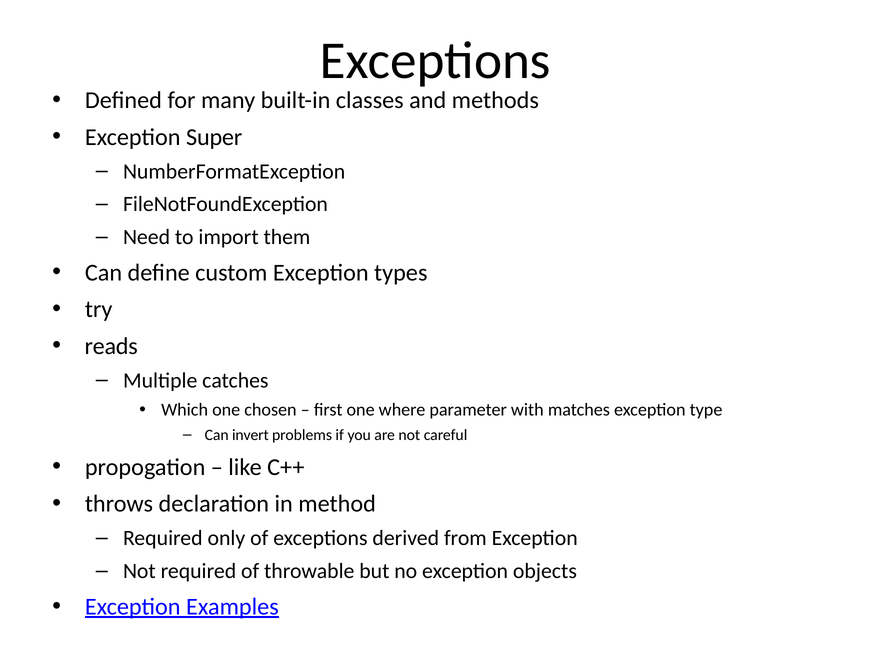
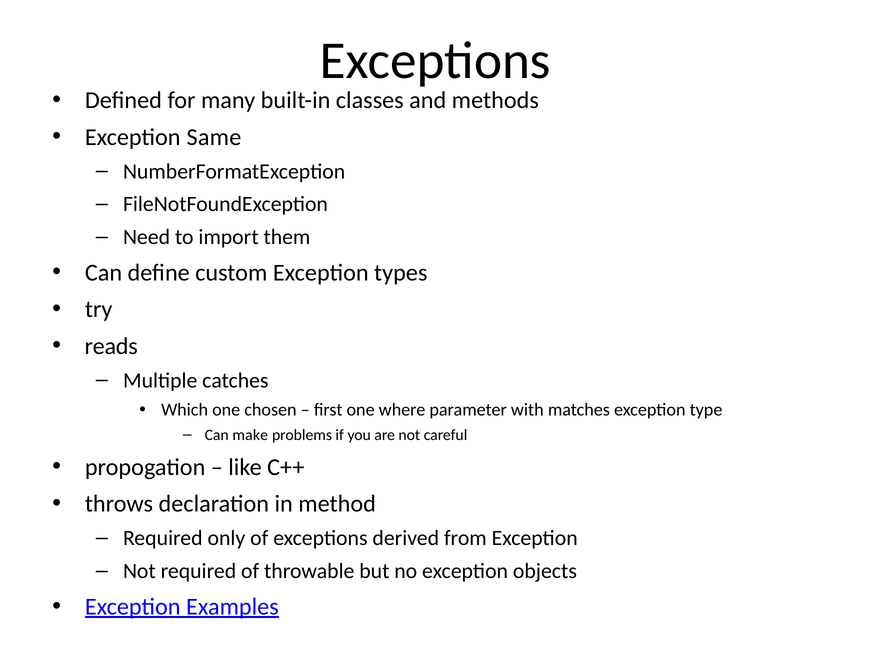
Super: Super -> Same (214, 137)
invert: invert -> make (250, 435)
